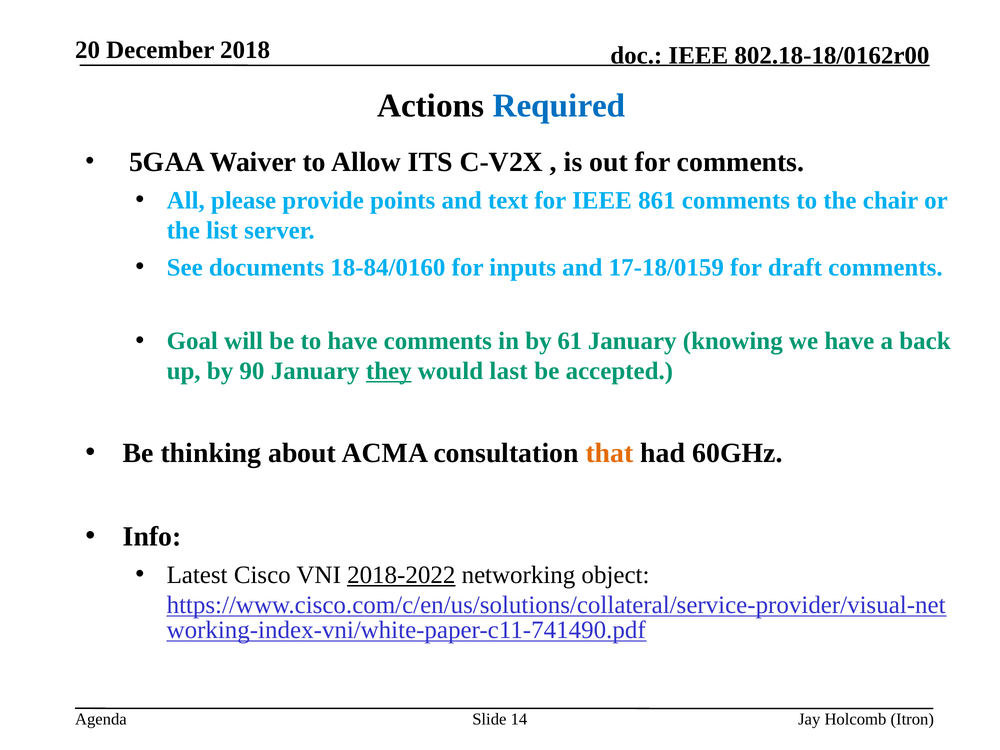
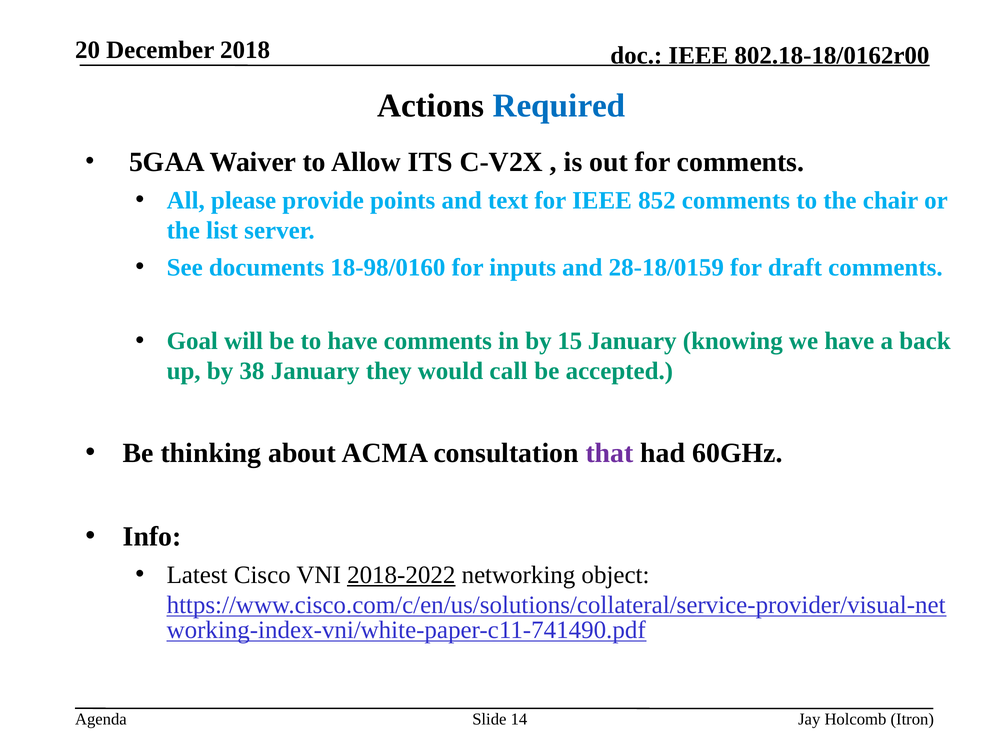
861: 861 -> 852 (657, 200)
18-84/0160: 18-84/0160 -> 18-98/0160 (388, 267)
17-18/0159: 17-18/0159 -> 28-18/0159 (666, 267)
61: 61 -> 15 (570, 341)
90: 90 -> 38 (252, 371)
they underline: present -> none (389, 371)
last: last -> call (509, 371)
that colour: orange -> purple (610, 453)
